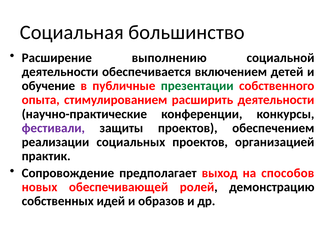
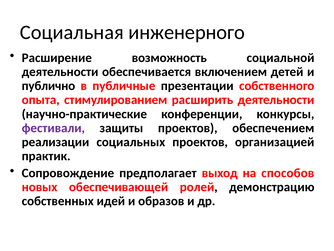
большинство: большинство -> инженерного (187, 32)
выполнению: выполнению -> возможность (169, 58)
обучение: обучение -> публично (48, 86)
презентации colour: green -> black (197, 86)
